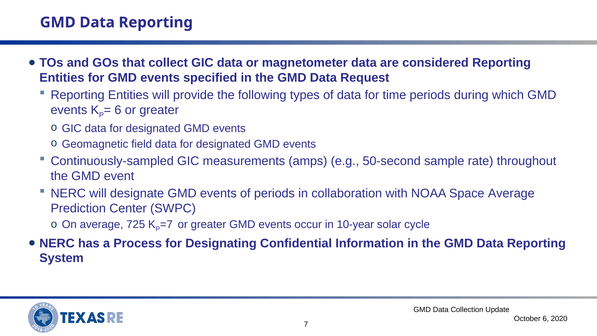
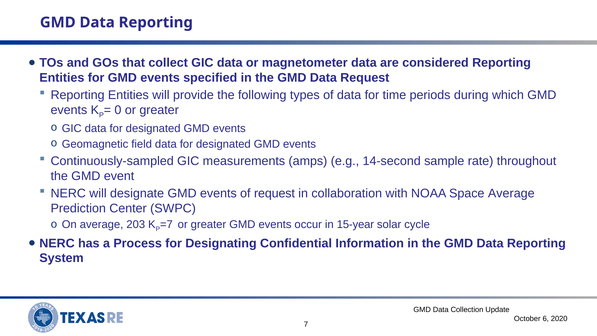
6: 6 -> 0 (118, 110)
50-second: 50-second -> 14-second (392, 161)
of periods: periods -> request (274, 193)
725: 725 -> 203 (136, 224)
10-year: 10-year -> 15-year (355, 224)
